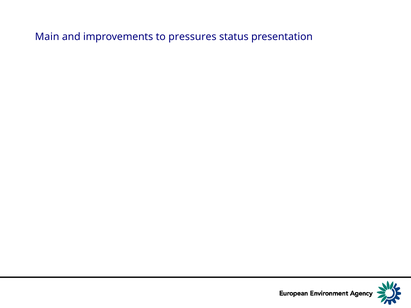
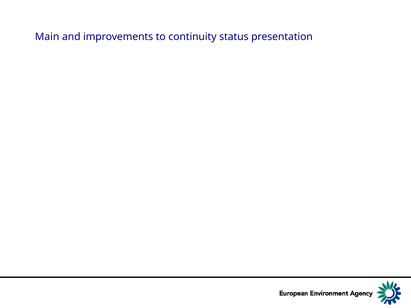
pressures: pressures -> continuity (192, 37)
